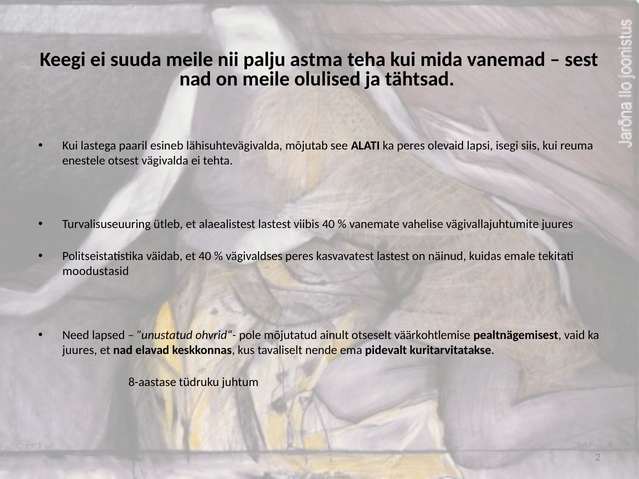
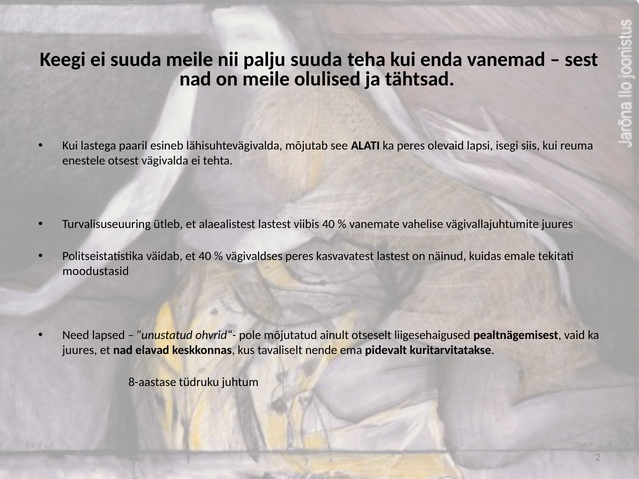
palju astma: astma -> suuda (316, 59)
mida: mida -> enda (441, 59)
väärkohtlemise: väärkohtlemise -> liigesehaigused (432, 335)
